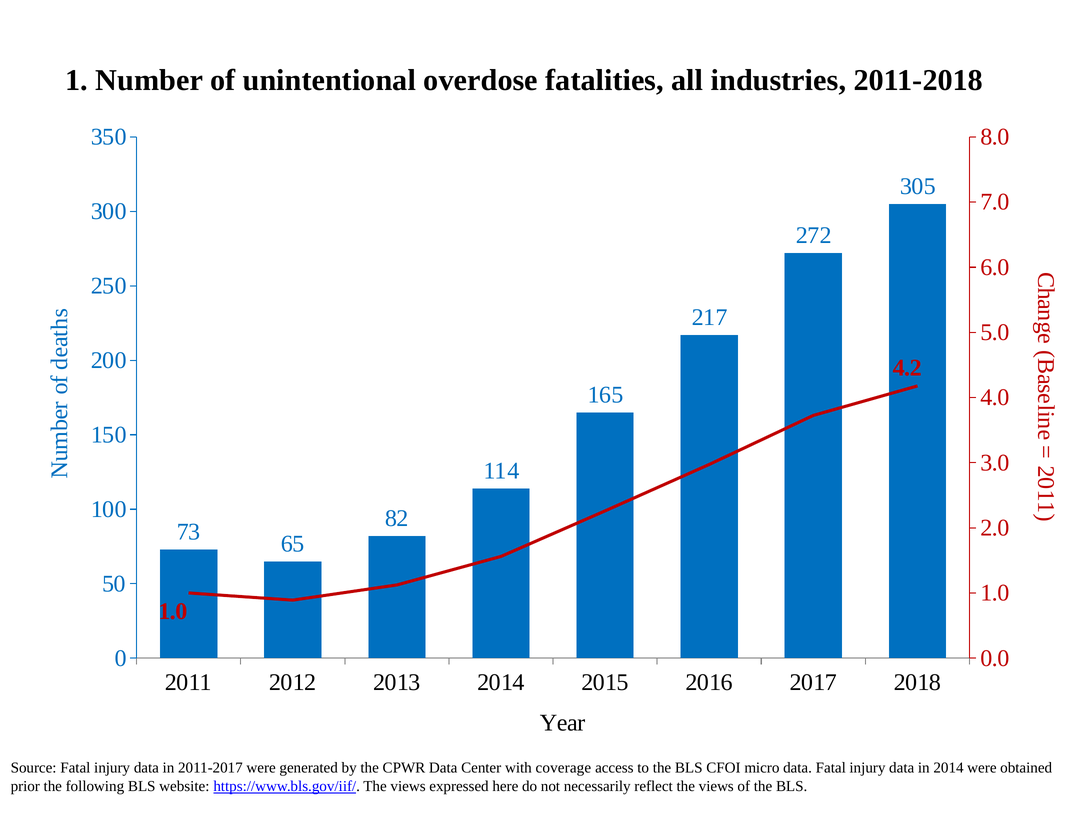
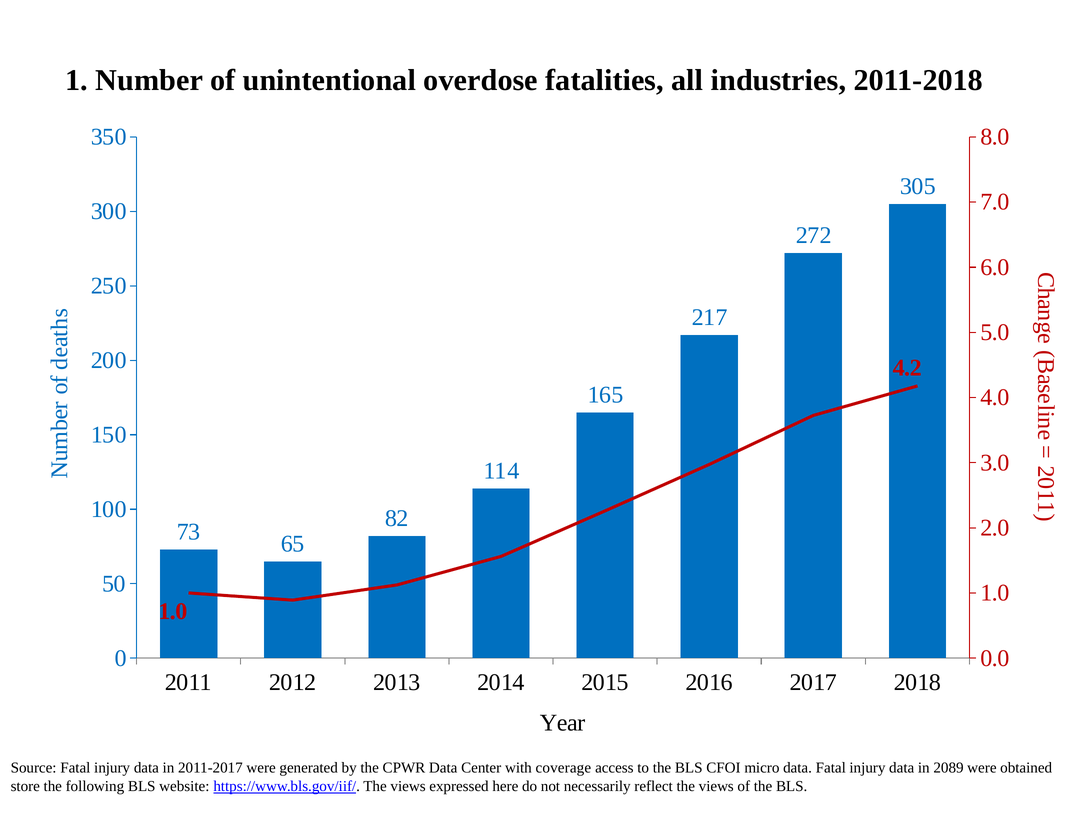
in 2014: 2014 -> 2089 (949, 768)
prior: prior -> store (25, 786)
